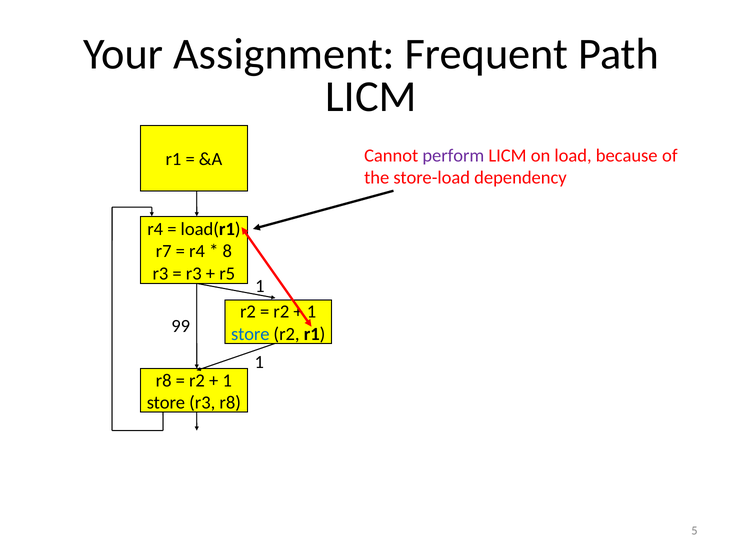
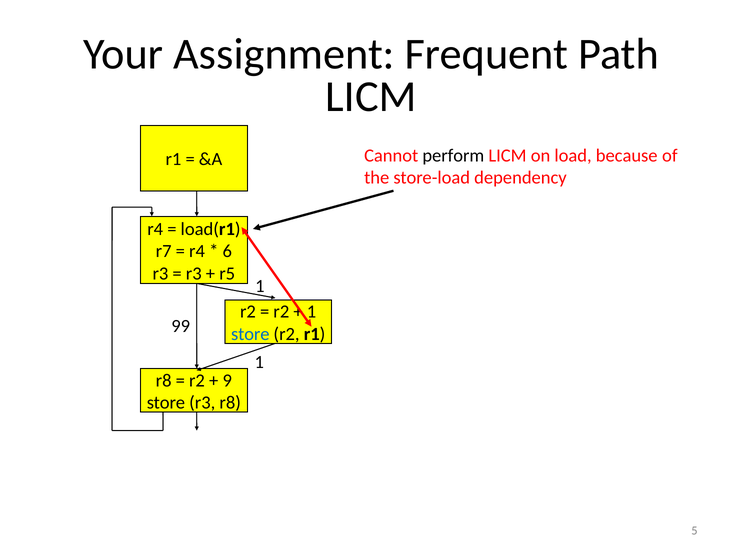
perform colour: purple -> black (453, 156)
8: 8 -> 6 (227, 251)
1: 1 -> 9 (227, 381)
